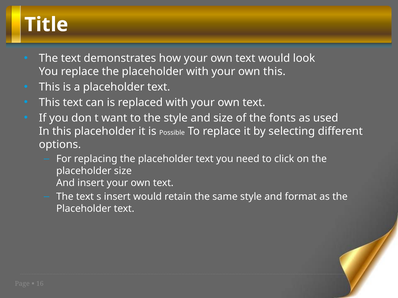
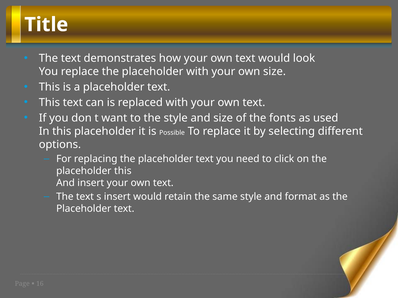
own this: this -> size (274, 72)
placeholder size: size -> this (123, 171)
